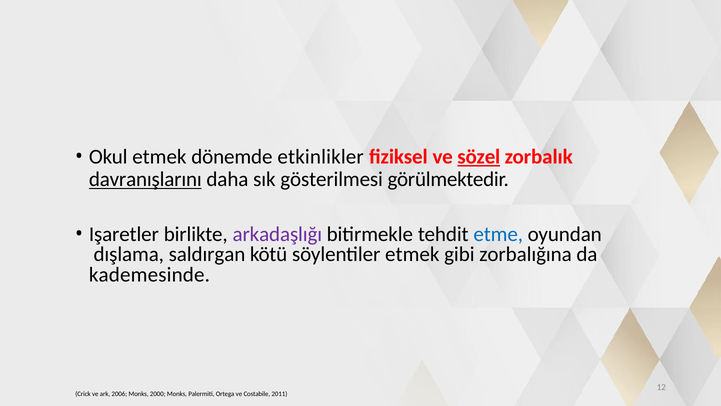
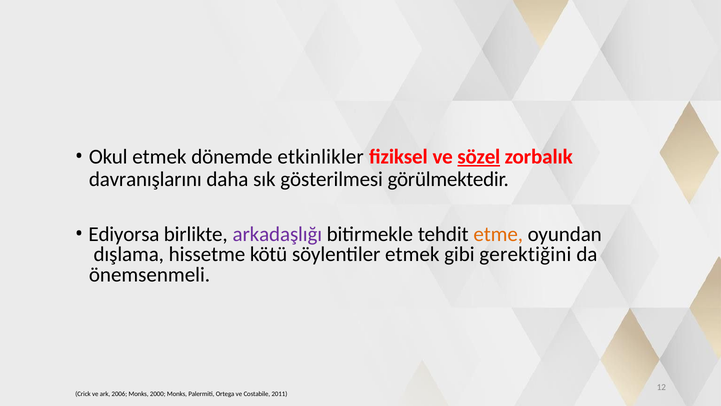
davranışlarını underline: present -> none (145, 179)
Işaretler: Işaretler -> Ediyorsa (124, 234)
etme colour: blue -> orange (498, 234)
saldırgan: saldırgan -> hissetme (207, 254)
zorbalığına: zorbalığına -> gerektiğini (525, 254)
kademesinde: kademesinde -> önemsenmeli (150, 274)
